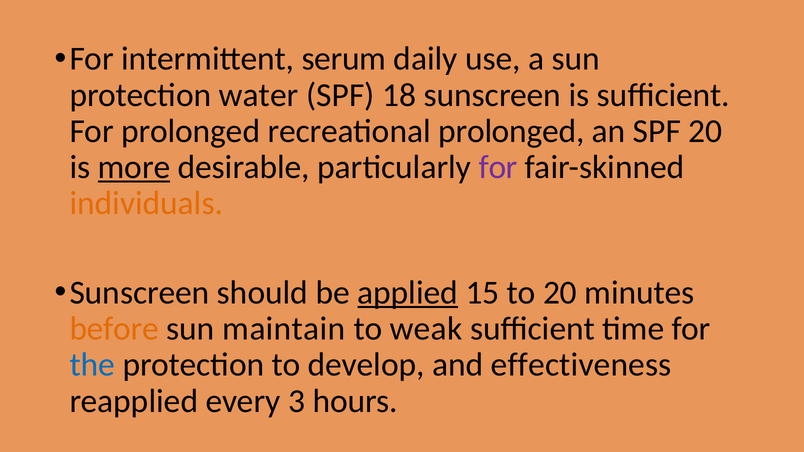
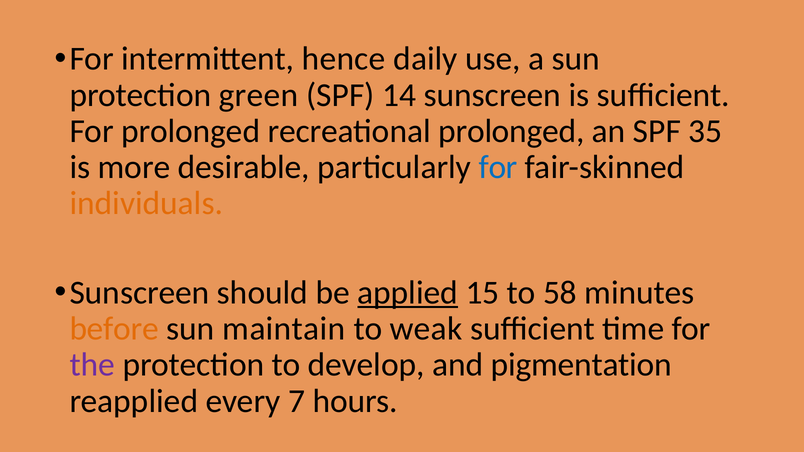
serum: serum -> hence (344, 59)
water: water -> green (259, 95)
18: 18 -> 14 (399, 95)
SPF 20: 20 -> 35 (705, 131)
more underline: present -> none (134, 167)
for colour: purple -> blue (498, 167)
to 20: 20 -> 58 (560, 293)
the colour: blue -> purple (92, 365)
effectiveness: effectiveness -> pigmentation (581, 365)
3: 3 -> 7 (297, 401)
